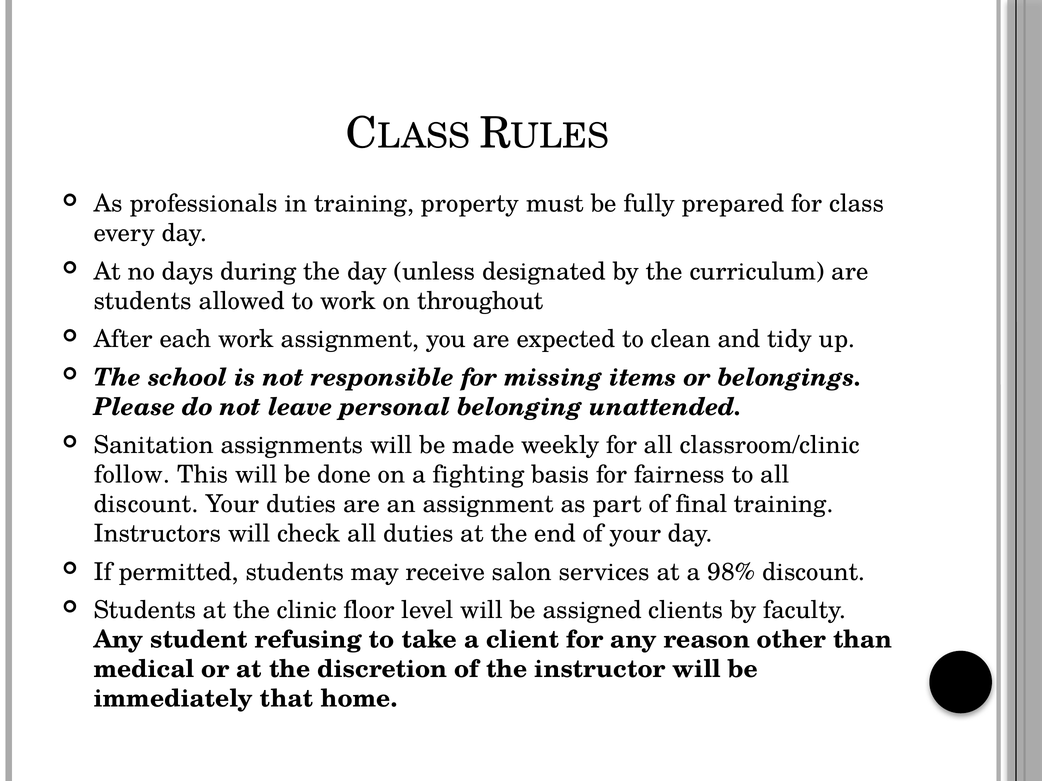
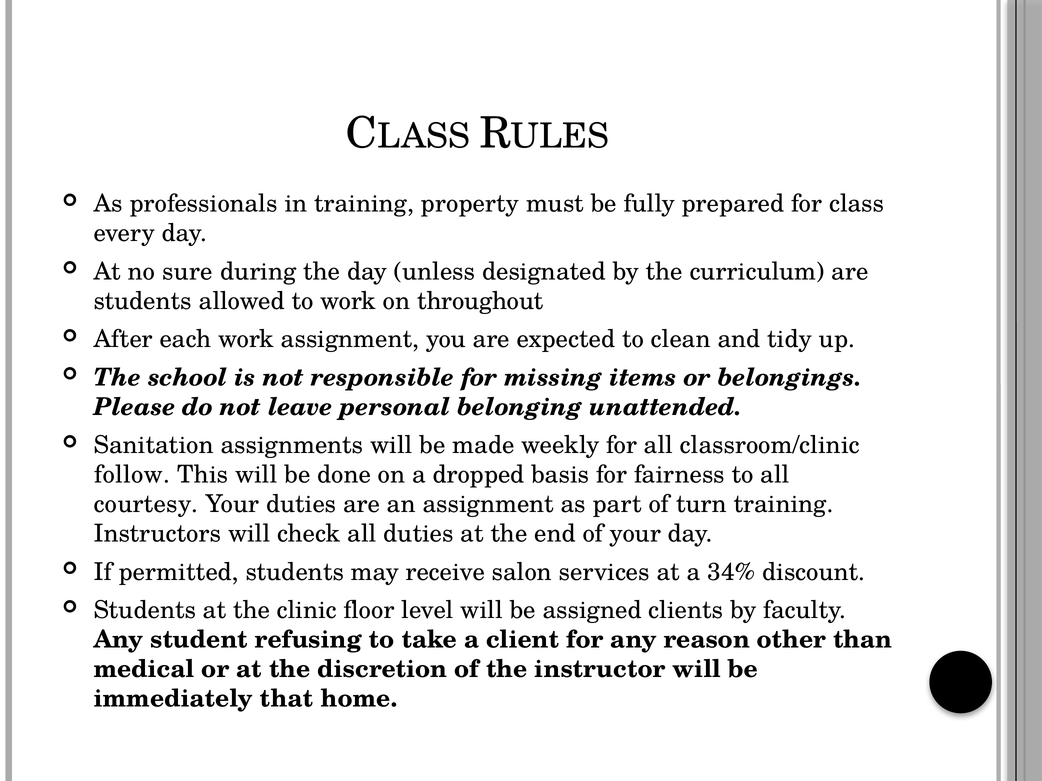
days: days -> sure (188, 272)
fighting: fighting -> dropped (479, 475)
discount: discount -> courtesy (146, 505)
final: final -> turn (701, 505)
98%: 98% -> 34% (731, 572)
